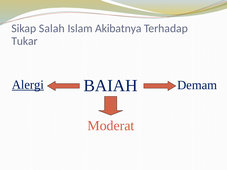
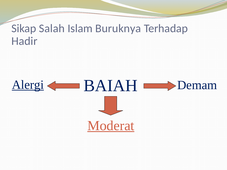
Akibatnya: Akibatnya -> Buruknya (118, 28)
Tukar: Tukar -> Hadir (24, 41)
Moderat underline: none -> present (111, 126)
